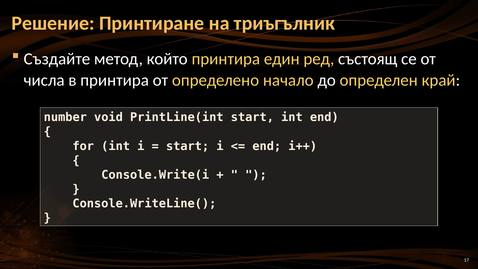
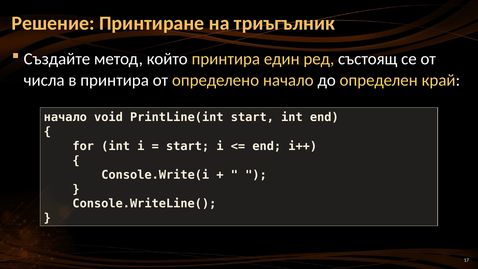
number: number -> начало (65, 117)
